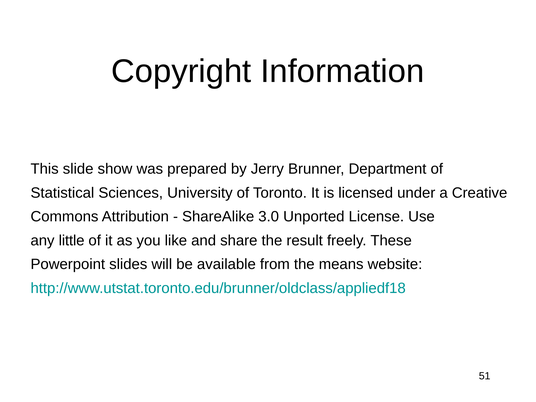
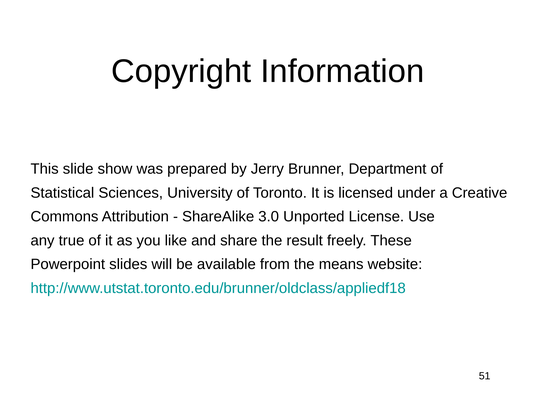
little: little -> true (72, 241)
